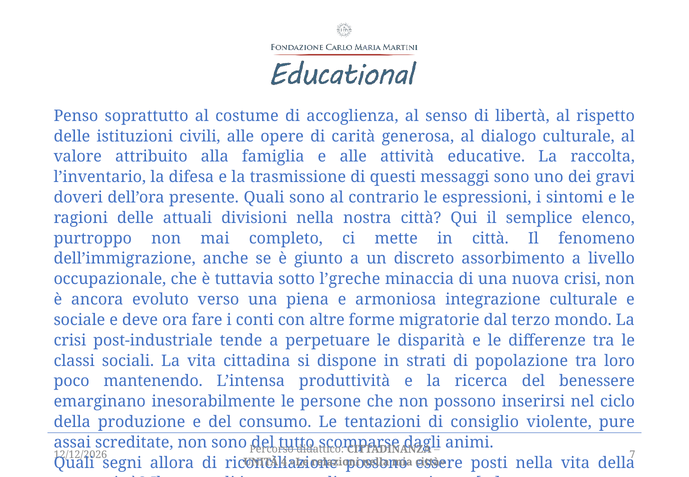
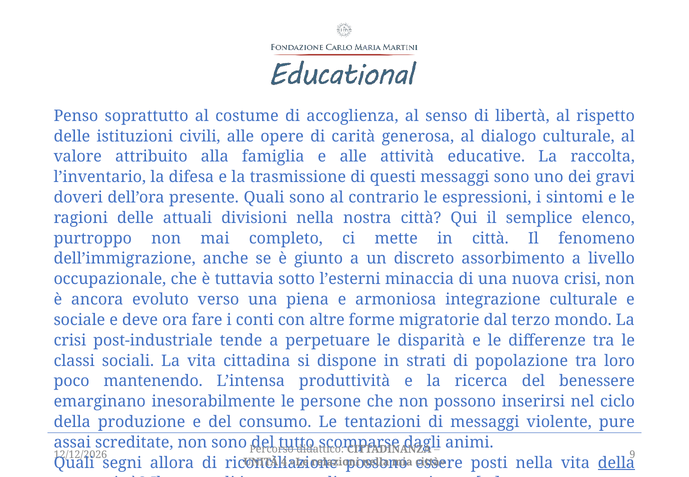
l’greche: l’greche -> l’esterni (350, 279)
di consiglio: consiglio -> messaggi (485, 422)
7: 7 -> 9 (632, 455)
della underline: none -> present (616, 463)
